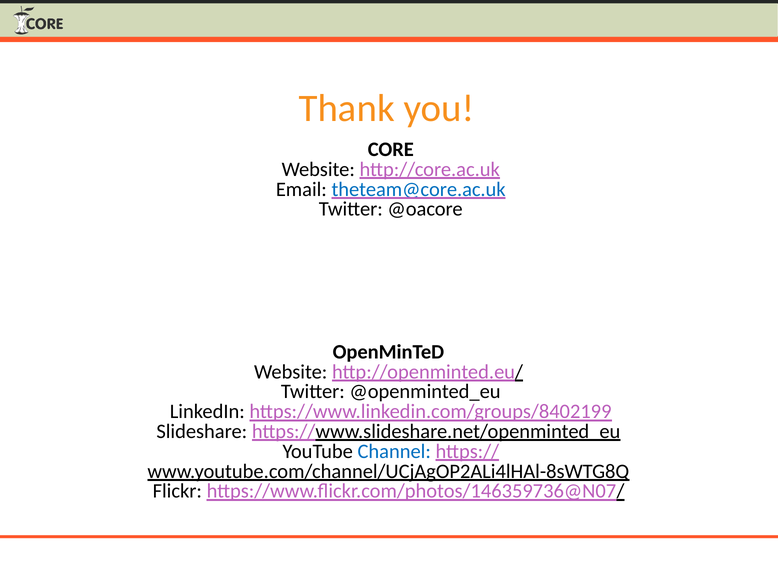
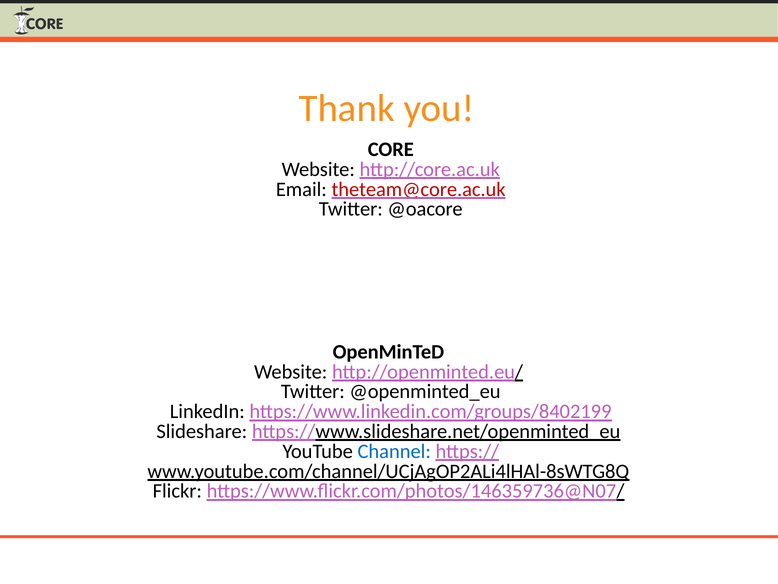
theteam@core.ac.uk colour: blue -> red (419, 189)
